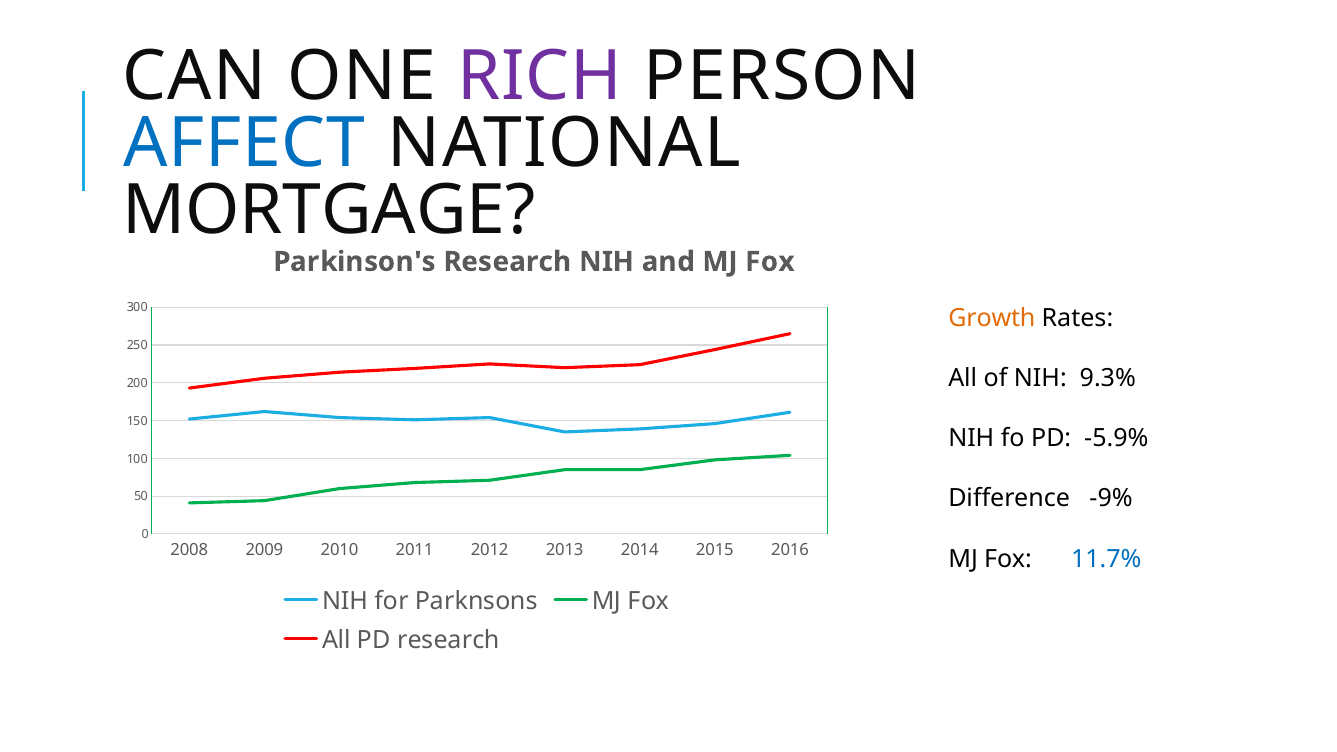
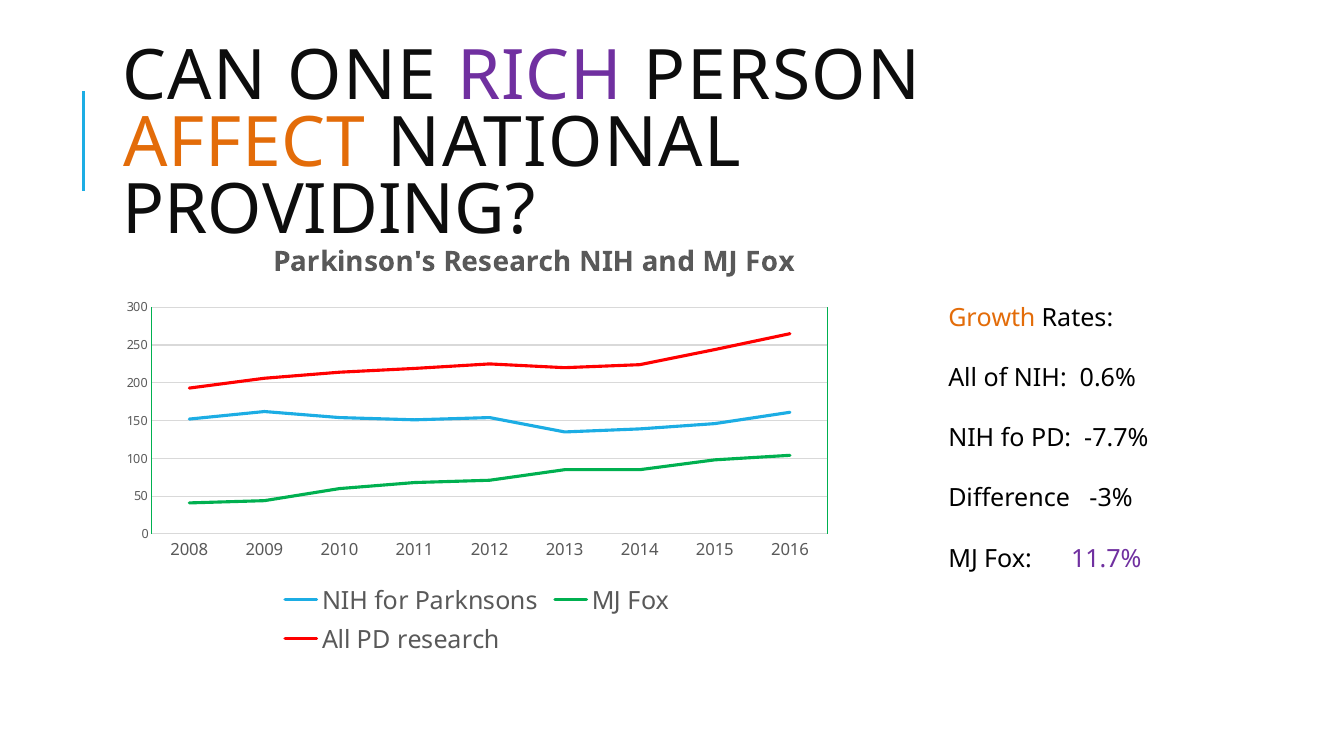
AFFECT colour: blue -> orange (244, 143)
MORTGAGE: MORTGAGE -> PROVIDING (329, 210)
9.3%: 9.3% -> 0.6% (1108, 378)
-5.9%: -5.9% -> -7.7% (1116, 439)
-9%: -9% -> -3% (1111, 499)
11.7% colour: blue -> purple (1106, 559)
